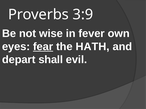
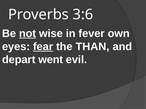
3:9: 3:9 -> 3:6 (83, 15)
not underline: none -> present (28, 34)
HATH: HATH -> THAN (93, 47)
shall: shall -> went (51, 60)
